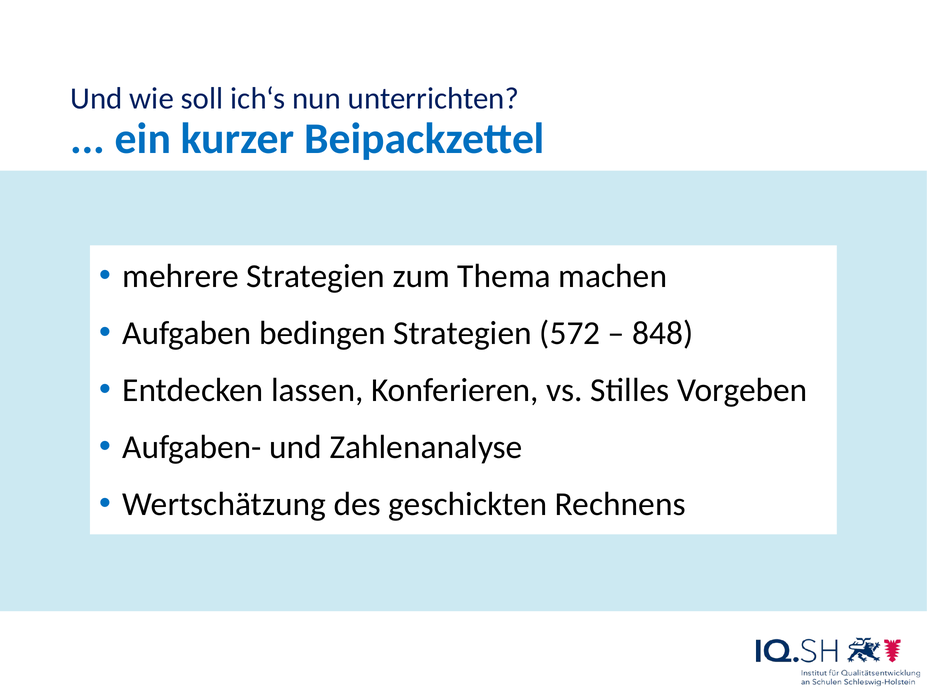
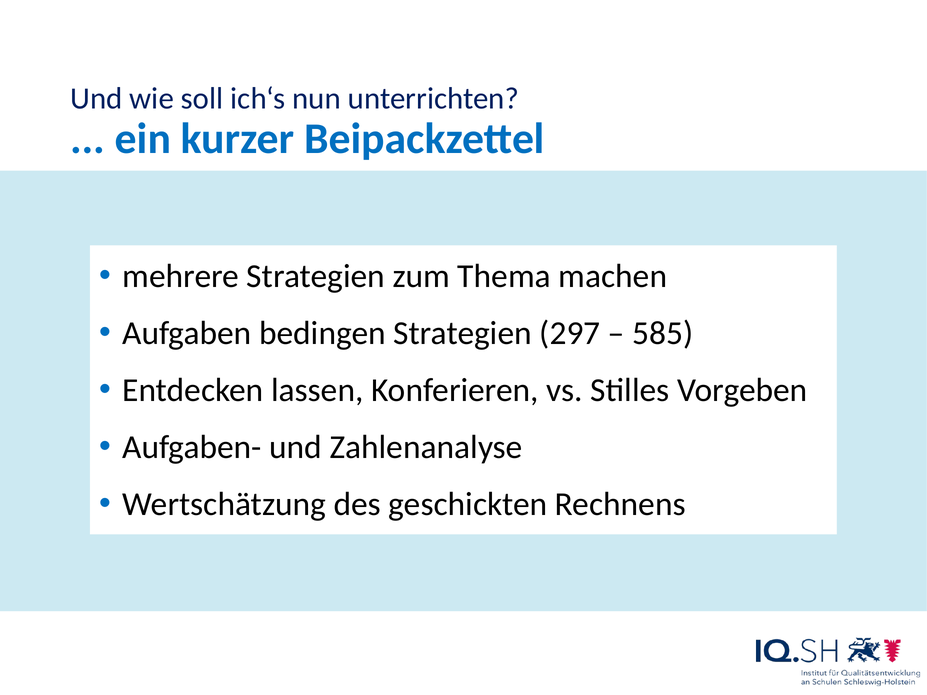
572: 572 -> 297 (570, 333)
848: 848 -> 585 (663, 333)
